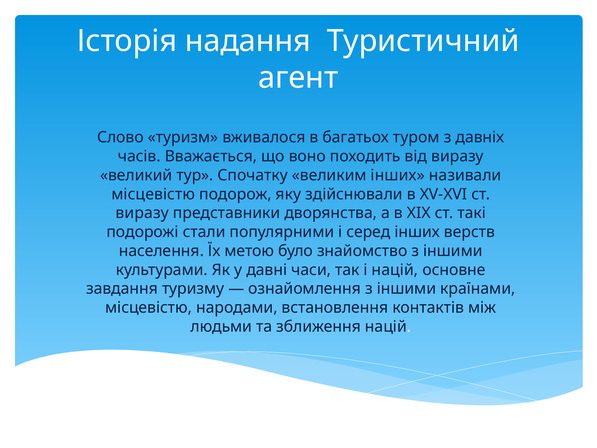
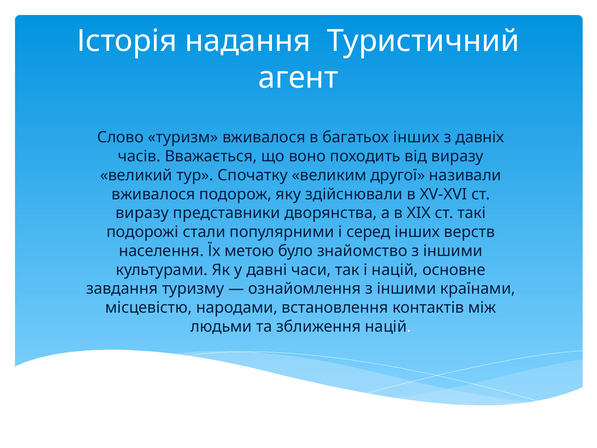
багатьох туром: туром -> інших (416, 137)
великим інших: інших -> другої (398, 175)
місцевістю: місцевістю -> вживалося (153, 194)
